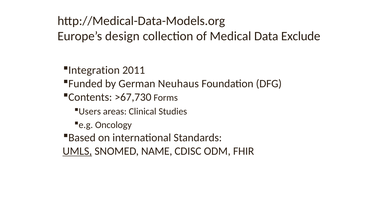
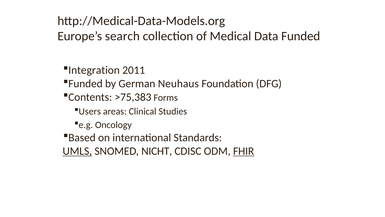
design: design -> search (122, 36)
Data Exclude: Exclude -> Funded (301, 36)
>67,730: >67,730 -> >75,383 (133, 97)
NAME: NAME -> NICHT (157, 151)
FHIR underline: none -> present (244, 151)
